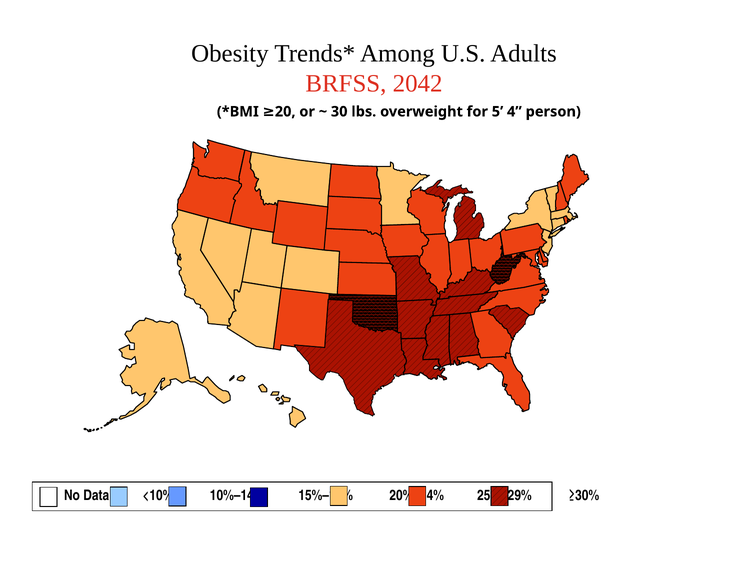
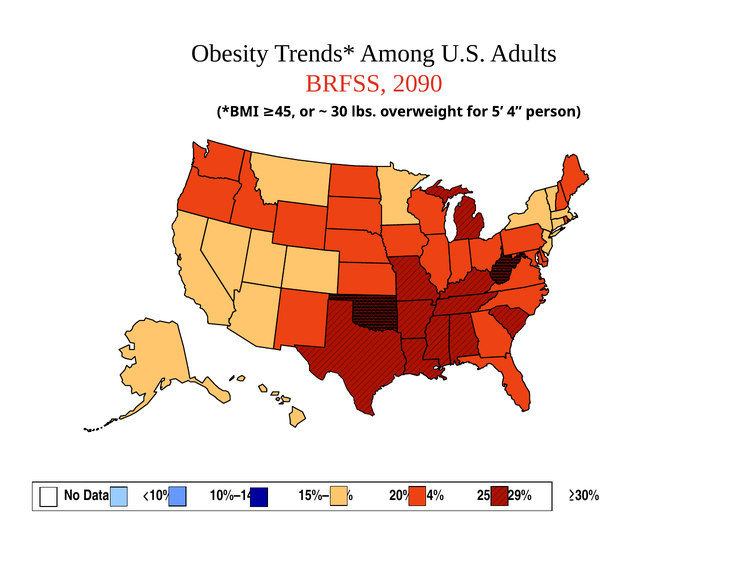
2042: 2042 -> 2090 (418, 83)
20: 20 -> 45 (285, 112)
